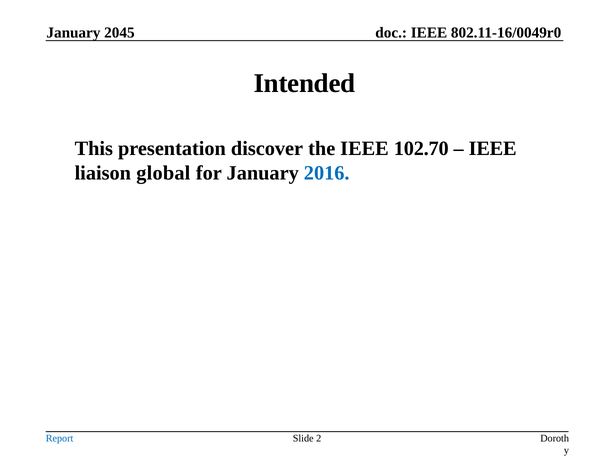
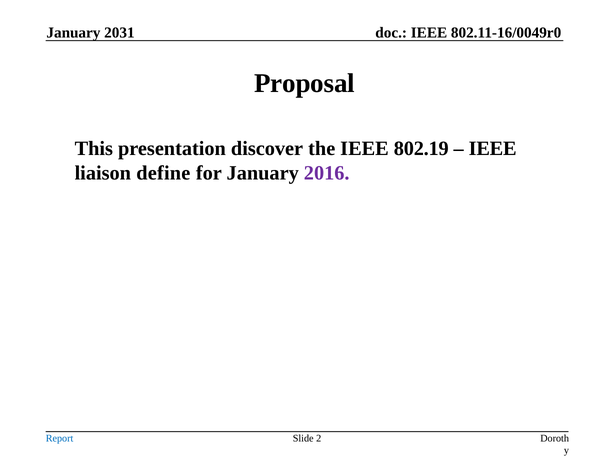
2045: 2045 -> 2031 (119, 32)
Intended: Intended -> Proposal (305, 83)
102.70: 102.70 -> 802.19 (421, 149)
global: global -> define (163, 173)
2016 colour: blue -> purple (327, 173)
